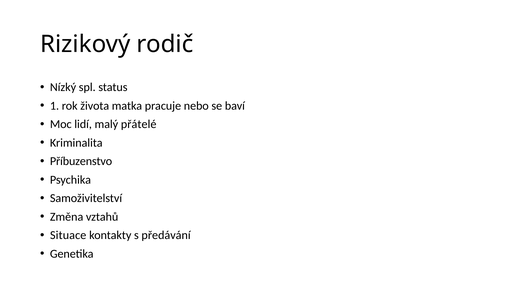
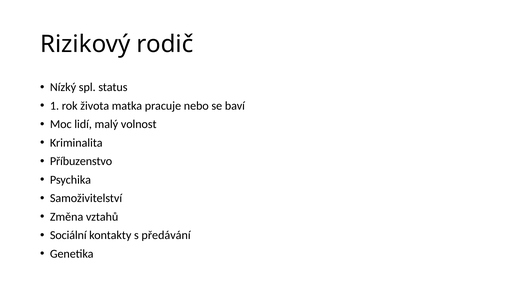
přátelé: přátelé -> volnost (139, 124)
Situace: Situace -> Sociální (68, 235)
